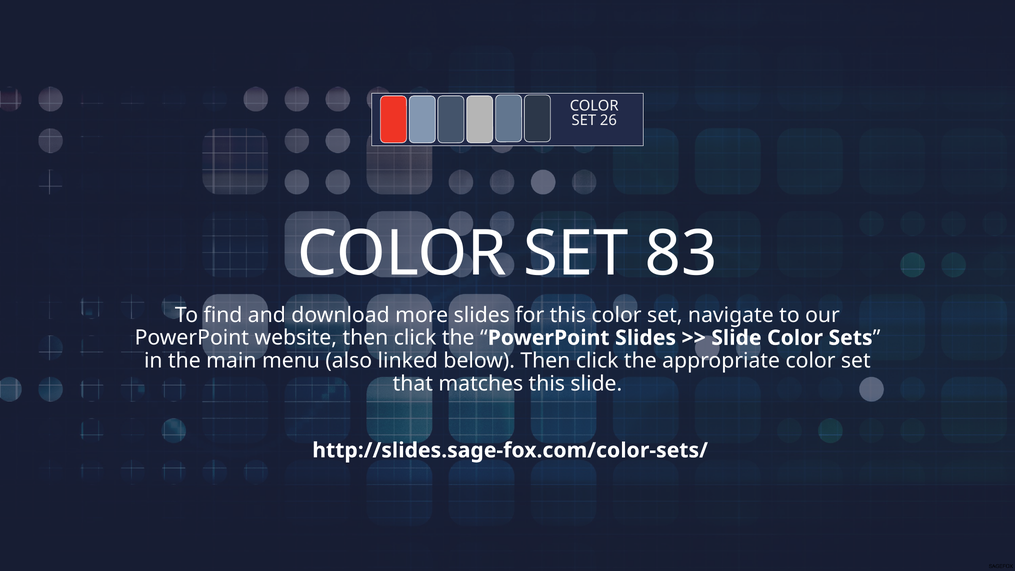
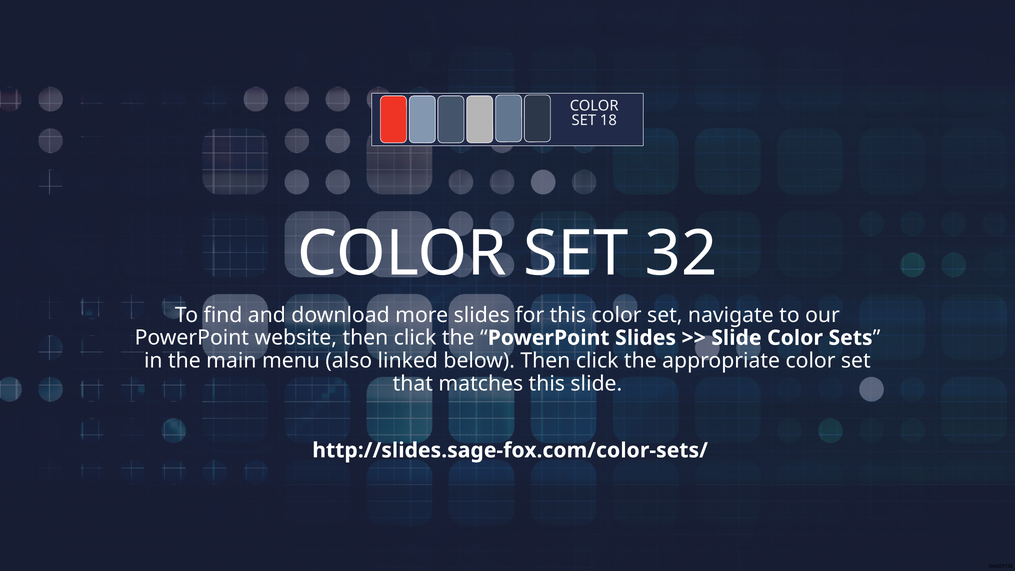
26: 26 -> 18 (608, 120)
83: 83 -> 32 (681, 254)
